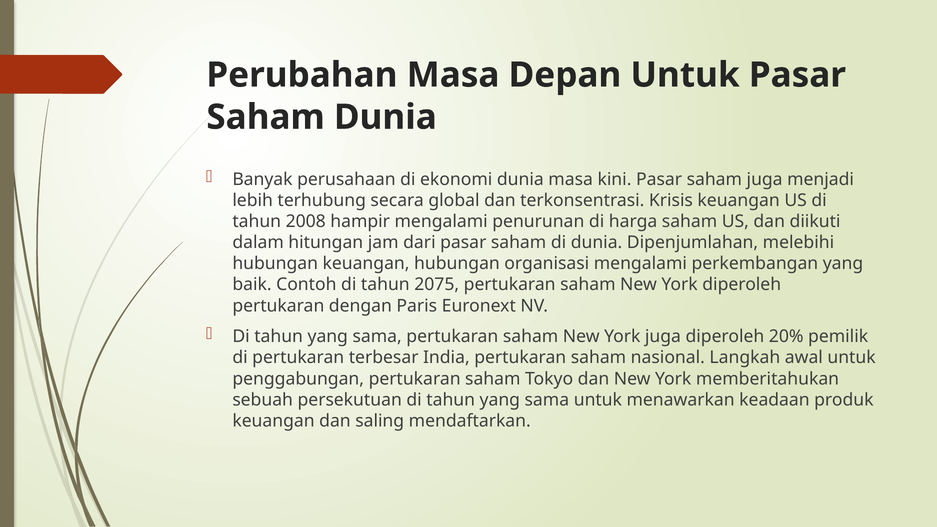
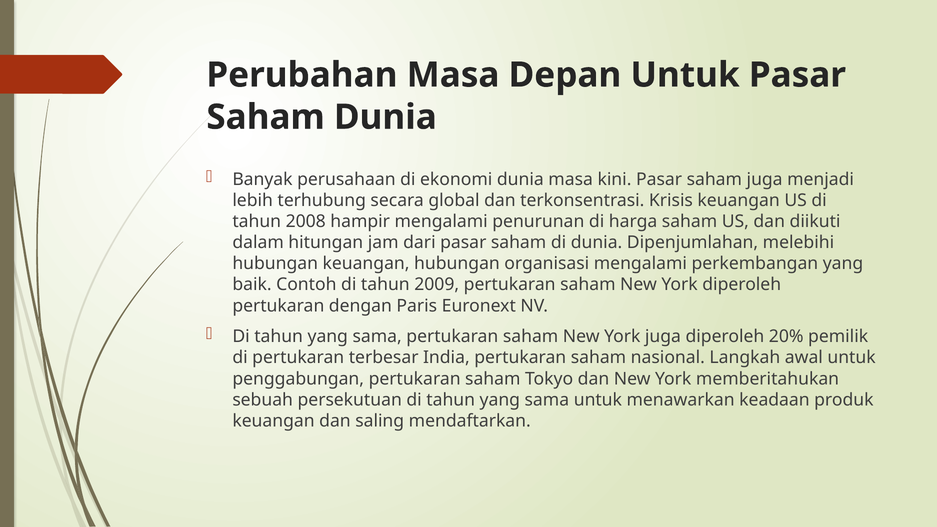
2075: 2075 -> 2009 (437, 285)
